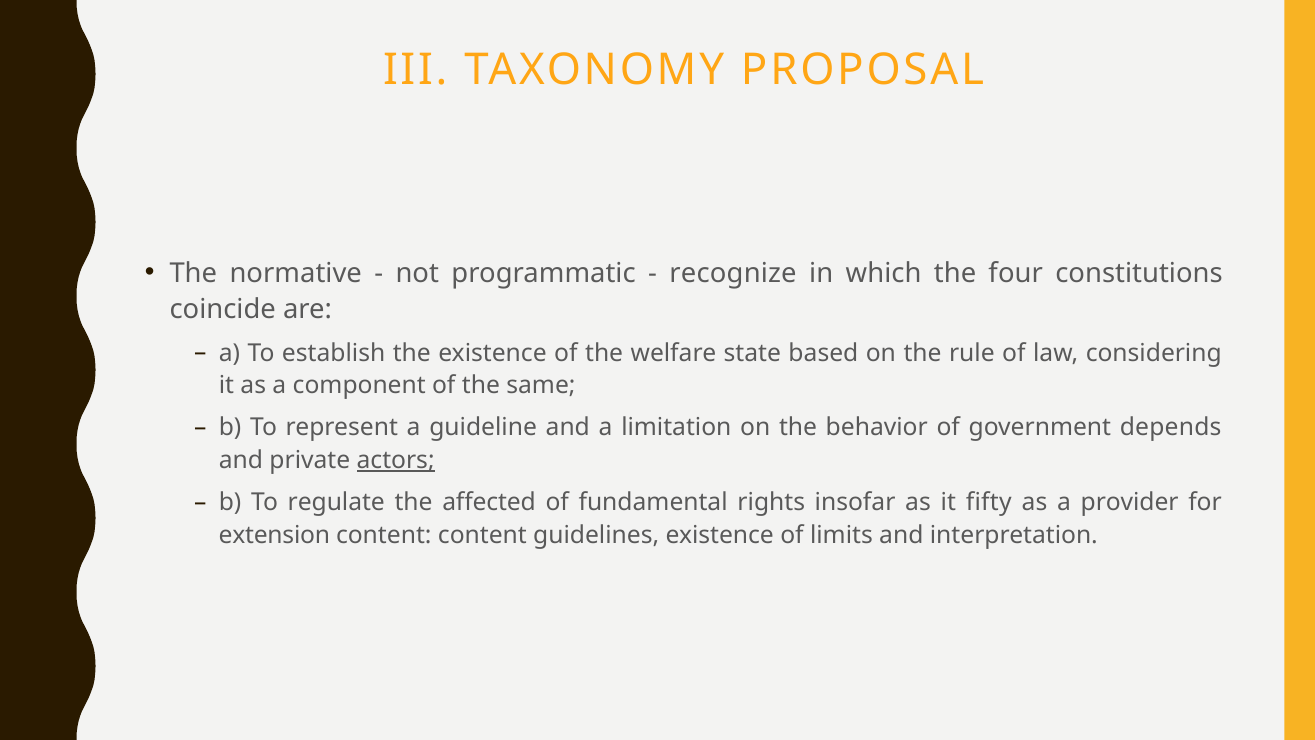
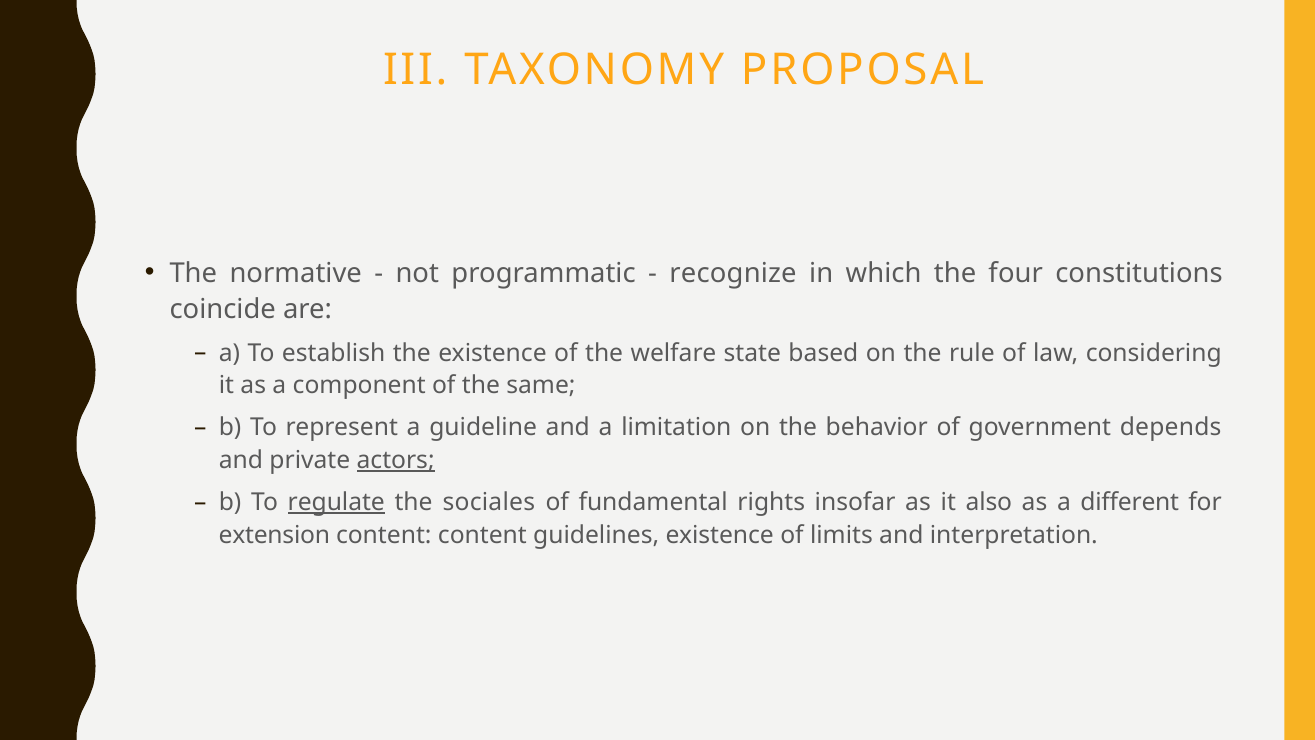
regulate underline: none -> present (336, 502)
affected: affected -> sociales (489, 502)
fifty: fifty -> also (989, 502)
provider: provider -> different (1130, 502)
